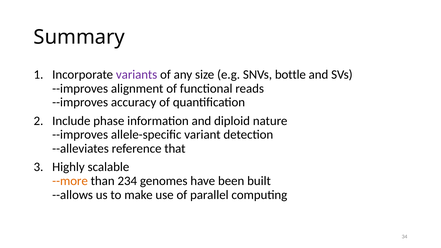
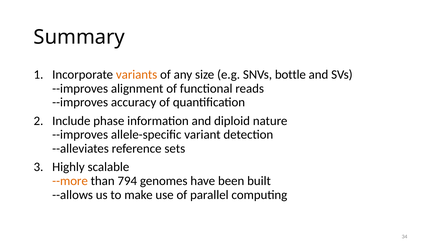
variants colour: purple -> orange (137, 75)
that: that -> sets (175, 149)
234: 234 -> 794 (127, 181)
